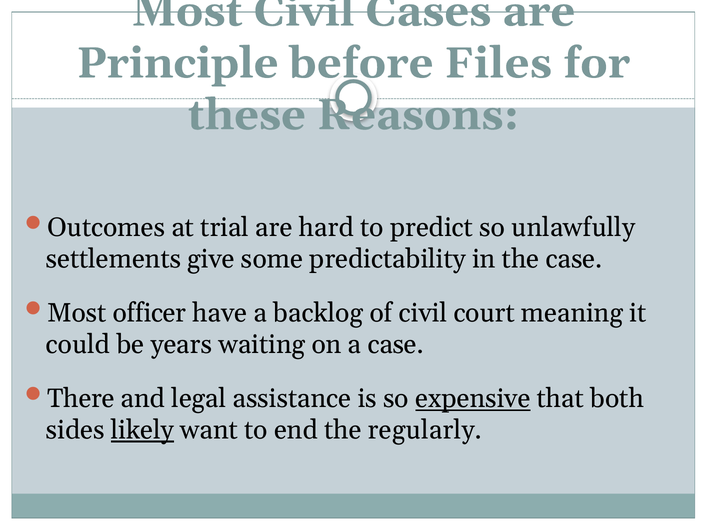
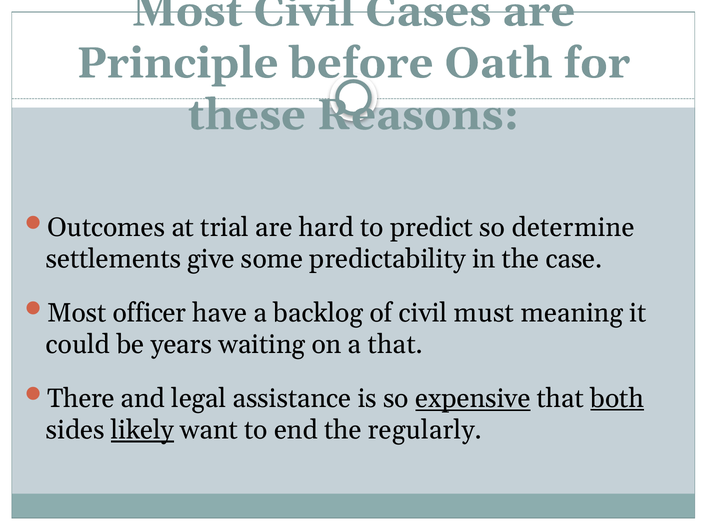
Files: Files -> Oath (498, 63)
unlawfully: unlawfully -> determine (573, 227)
court: court -> must (484, 313)
a case: case -> that (395, 345)
both underline: none -> present (617, 398)
